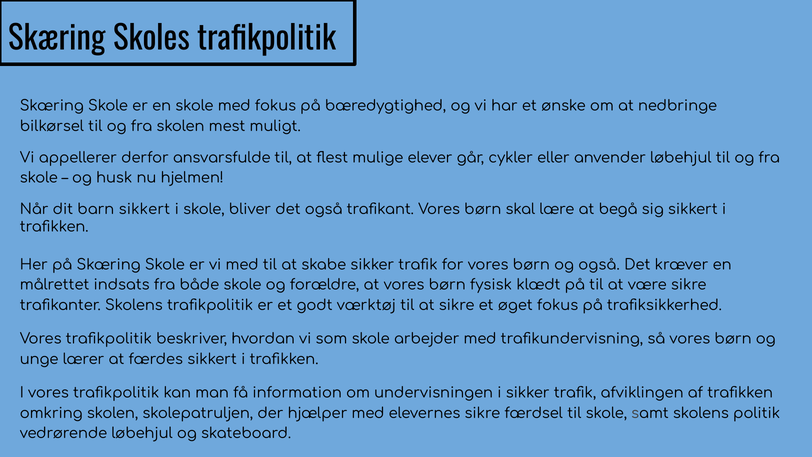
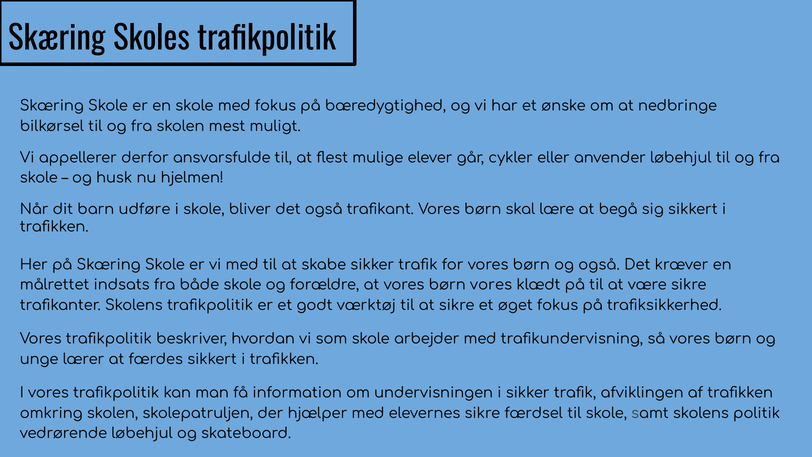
barn sikkert: sikkert -> udføre (144, 209)
børn fysisk: fysisk -> vores (491, 285)
